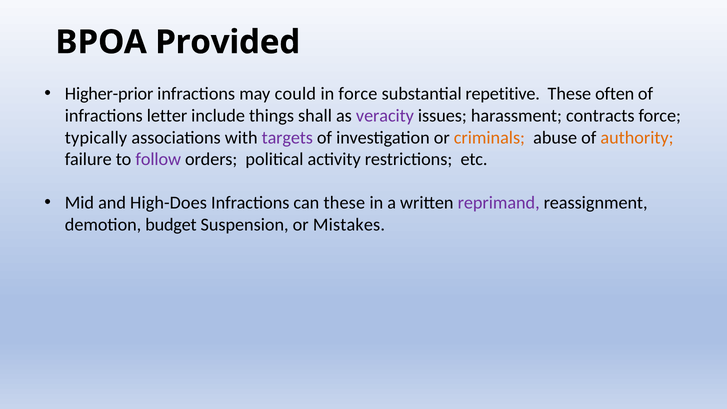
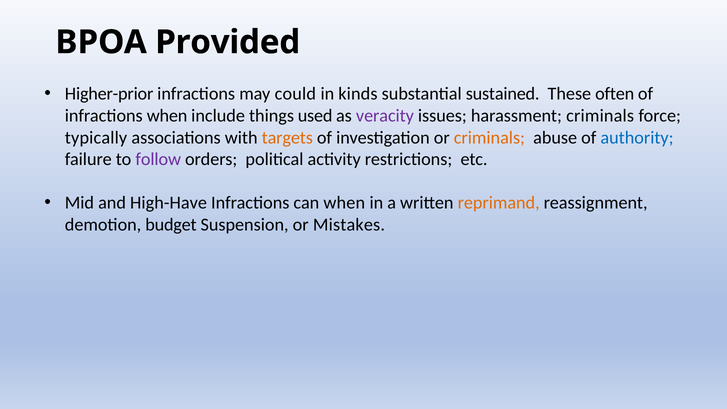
in force: force -> kinds (358, 94)
repetitive: repetitive -> sustained (503, 94)
infractions letter: letter -> when (167, 116)
shall: shall -> used (315, 116)
harassment contracts: contracts -> criminals (600, 116)
targets colour: purple -> orange (287, 138)
authority colour: orange -> blue (637, 138)
High-Does: High-Does -> High-Have (169, 203)
can these: these -> when (344, 203)
reprimand colour: purple -> orange (499, 203)
